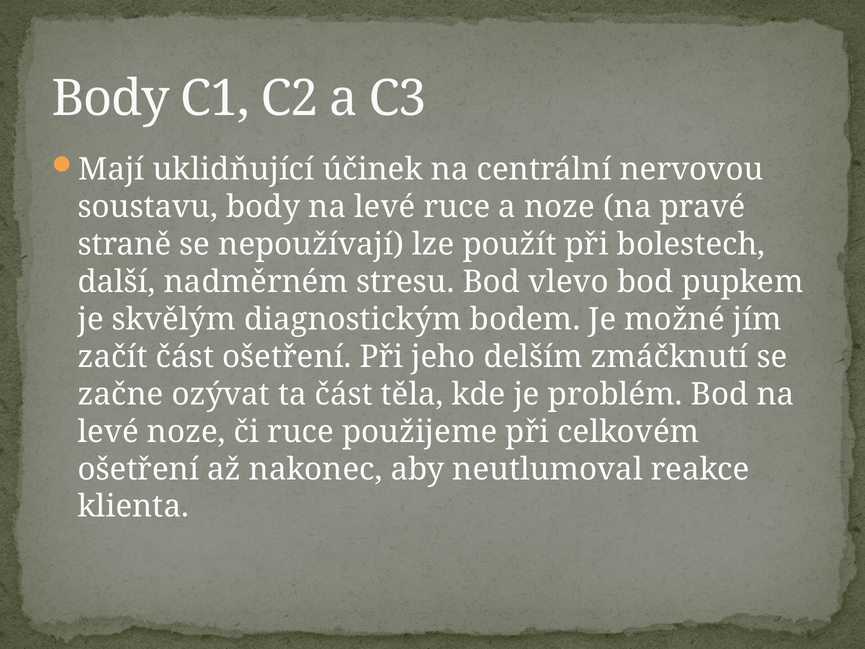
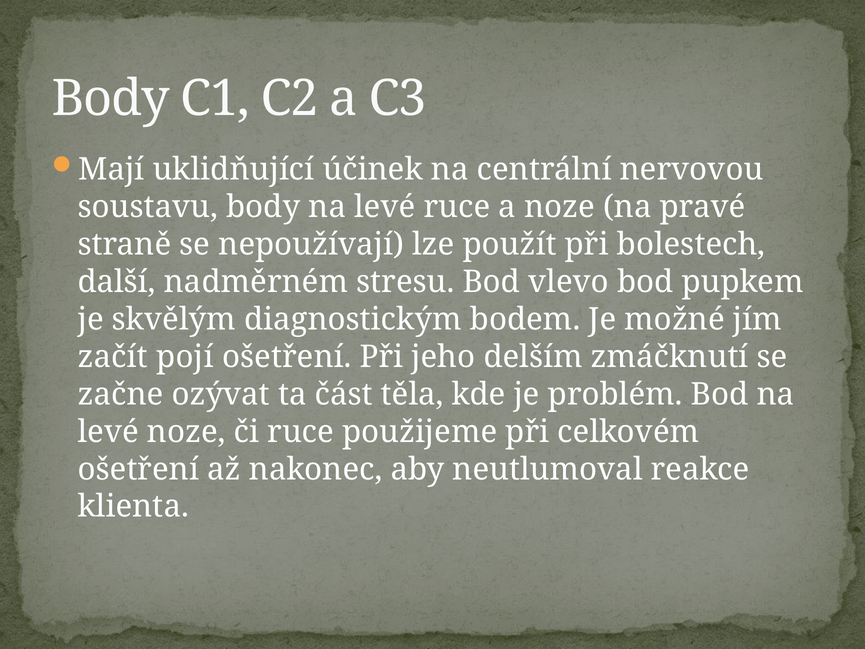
začít část: část -> pojí (185, 357)
